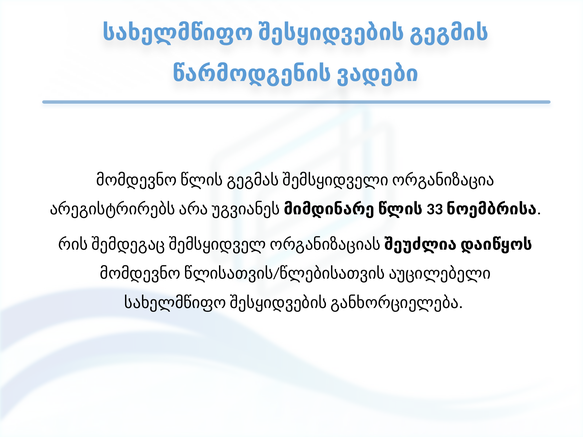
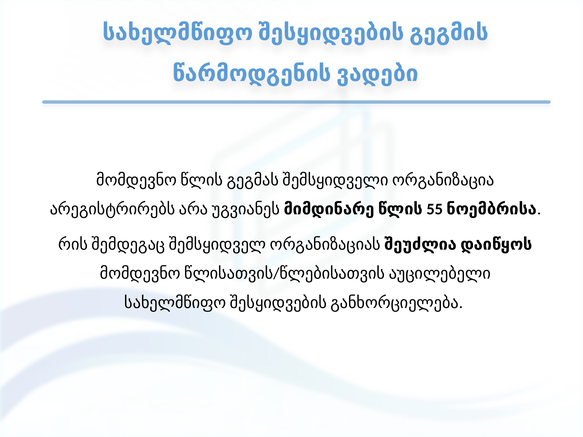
33: 33 -> 55 (435, 209)
